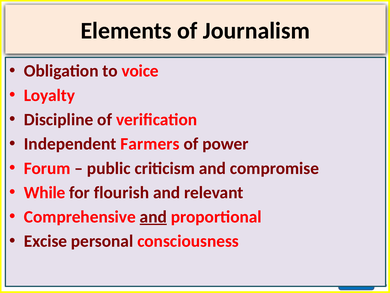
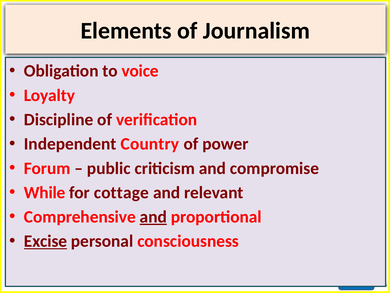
Farmers: Farmers -> Country (150, 144)
flourish: flourish -> cottage (121, 192)
Excise underline: none -> present (45, 241)
